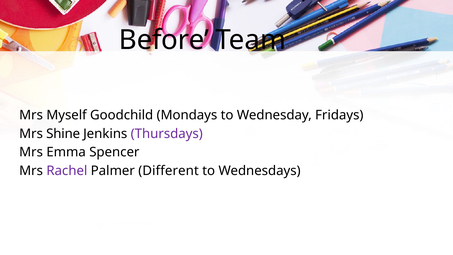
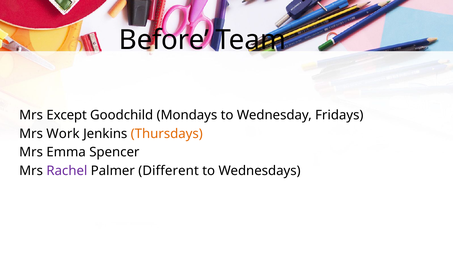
Myself: Myself -> Except (67, 115)
Shine: Shine -> Work (63, 134)
Thursdays colour: purple -> orange (167, 134)
